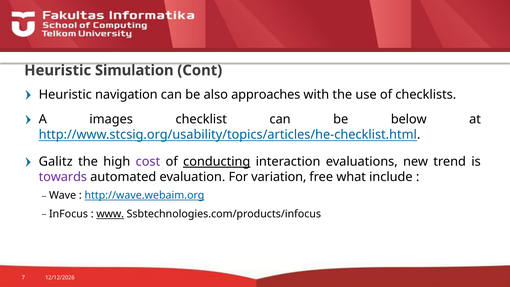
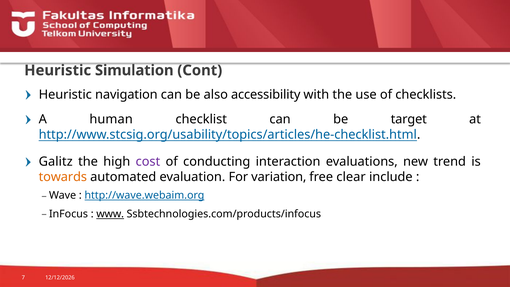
approaches: approaches -> accessibility (266, 95)
images: images -> human (111, 119)
below: below -> target (409, 119)
conducting underline: present -> none (217, 162)
towards colour: purple -> orange (63, 177)
what: what -> clear (351, 177)
